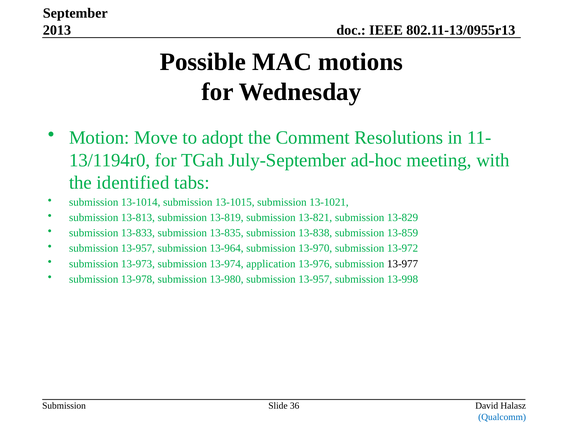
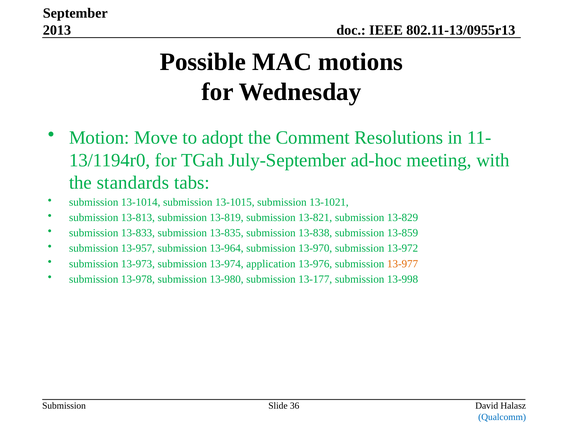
identified: identified -> standards (133, 182)
13-977 colour: black -> orange (403, 263)
13-980 submission 13-957: 13-957 -> 13-177 (315, 279)
